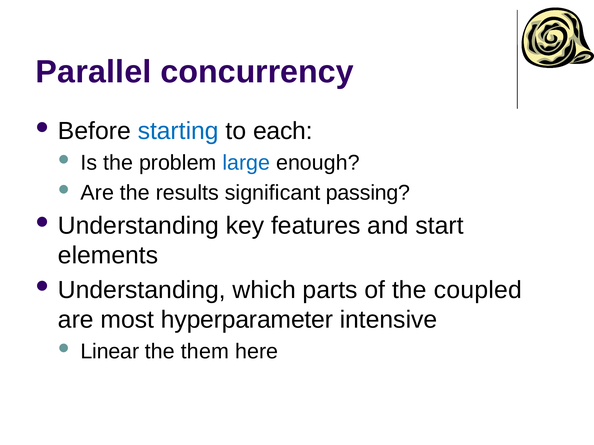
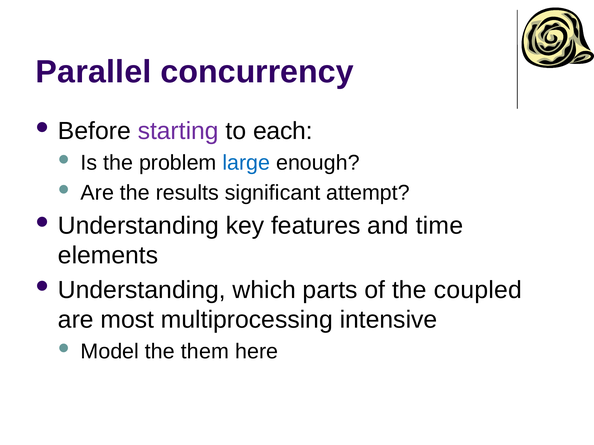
starting colour: blue -> purple (178, 131)
passing: passing -> attempt (368, 193)
start: start -> time (439, 226)
hyperparameter: hyperparameter -> multiprocessing (247, 320)
Linear: Linear -> Model (110, 352)
